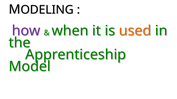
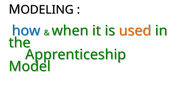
how colour: purple -> blue (26, 31)
